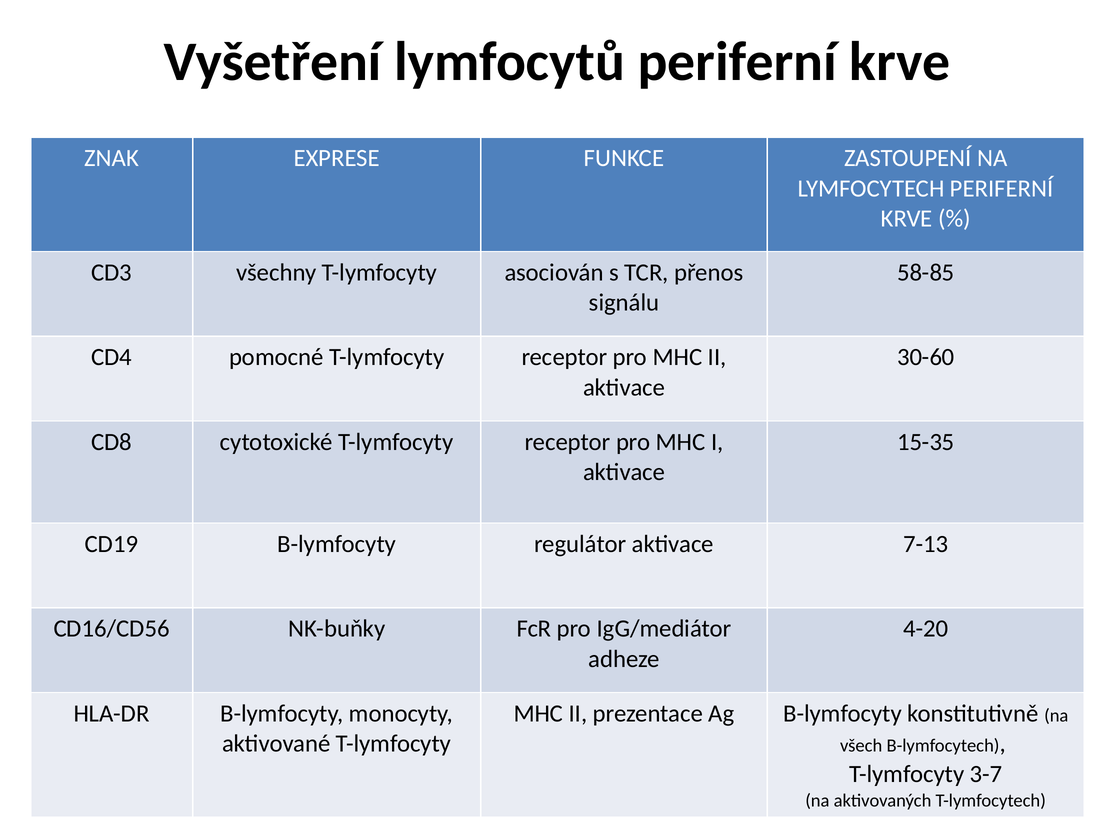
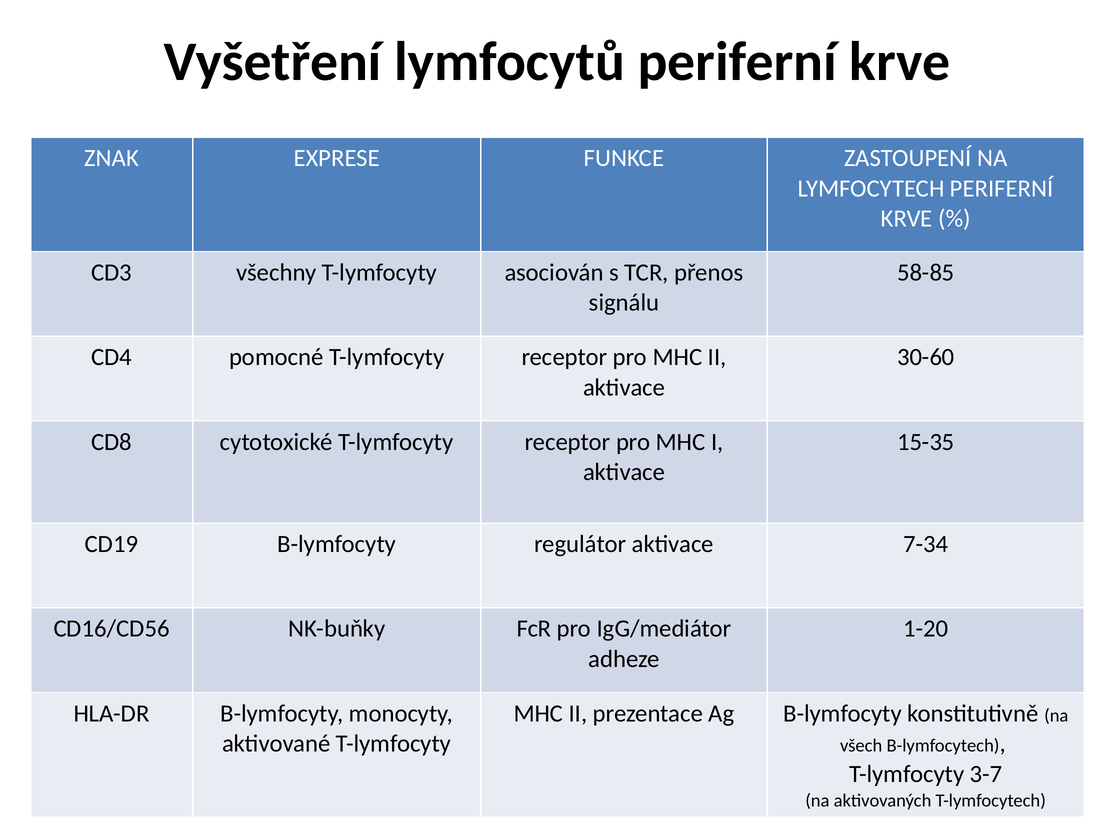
7-13: 7-13 -> 7-34 (926, 544)
4-20: 4-20 -> 1-20 (926, 629)
